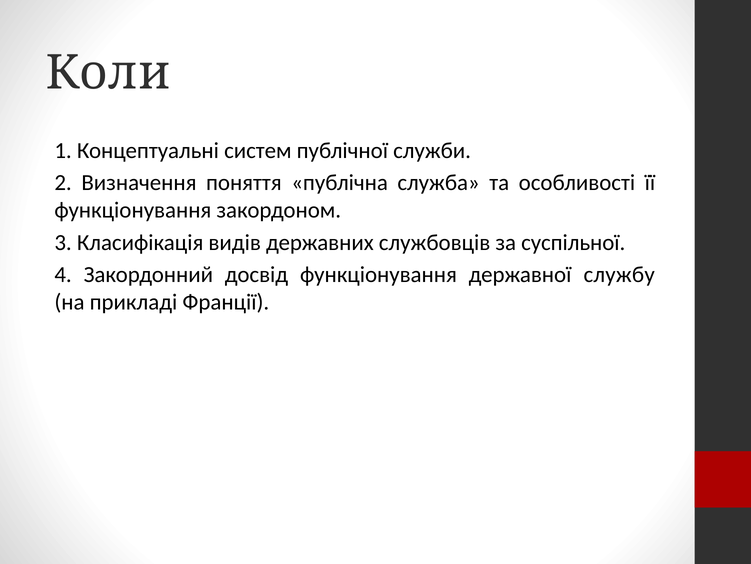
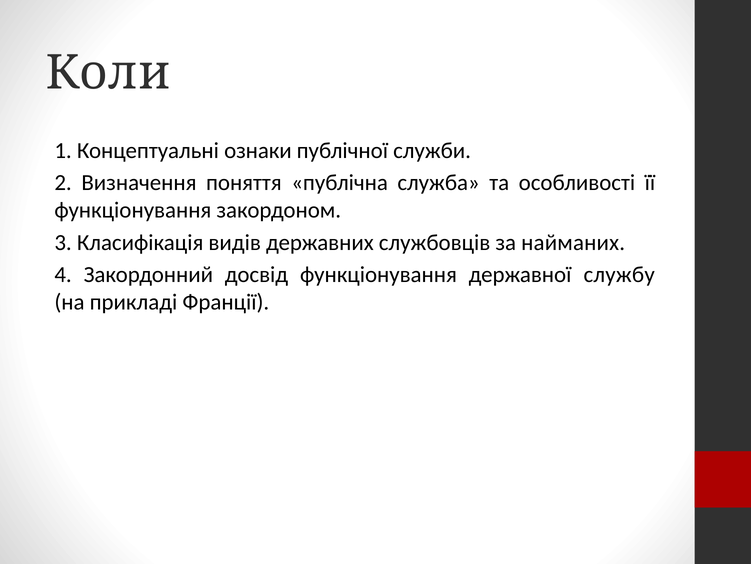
систем: систем -> ознаки (258, 151)
суспільної: суспільної -> найманих (573, 242)
